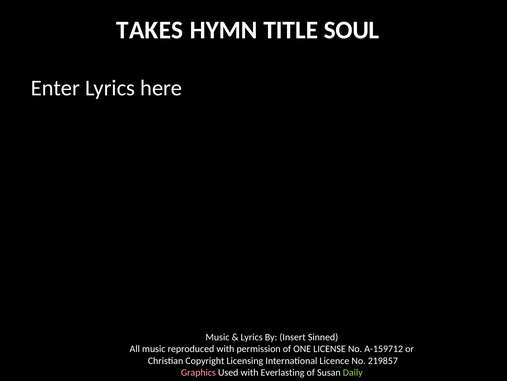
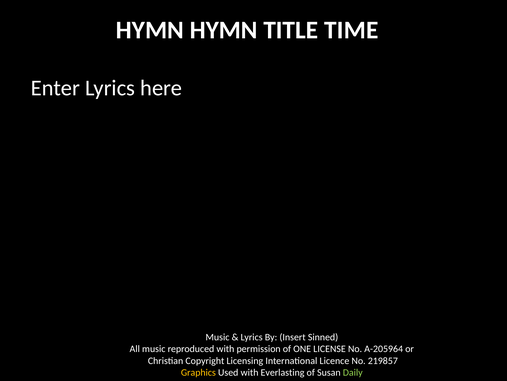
TAKES: TAKES -> HYMN (150, 30)
SOUL: SOUL -> TIME (351, 30)
A-159712: A-159712 -> A-205964 (384, 348)
Graphics colour: pink -> yellow (198, 372)
